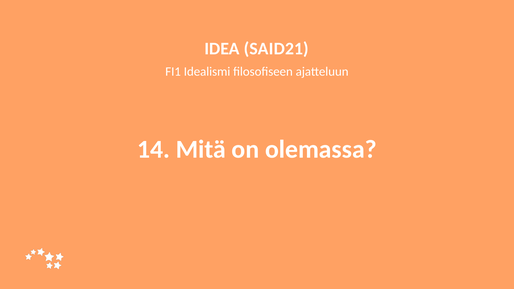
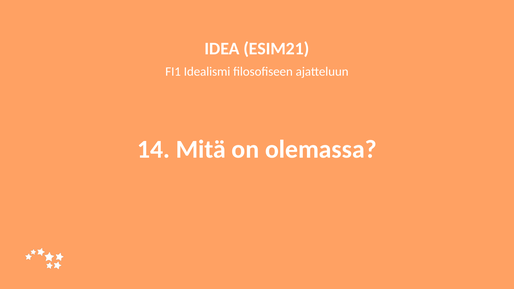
SAID21: SAID21 -> ESIM21 (276, 49)
